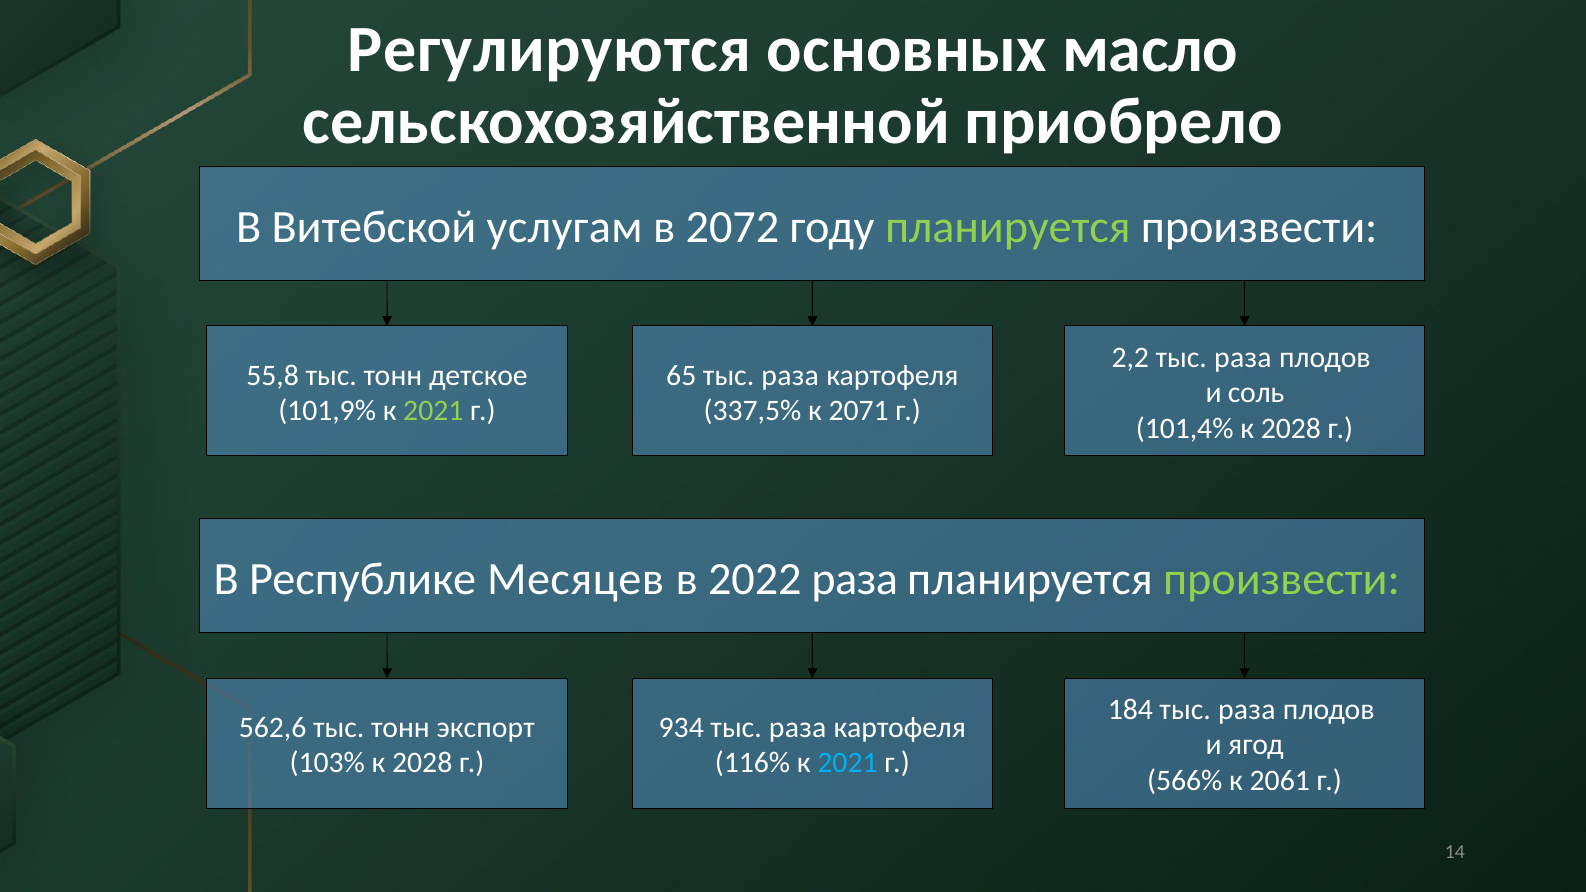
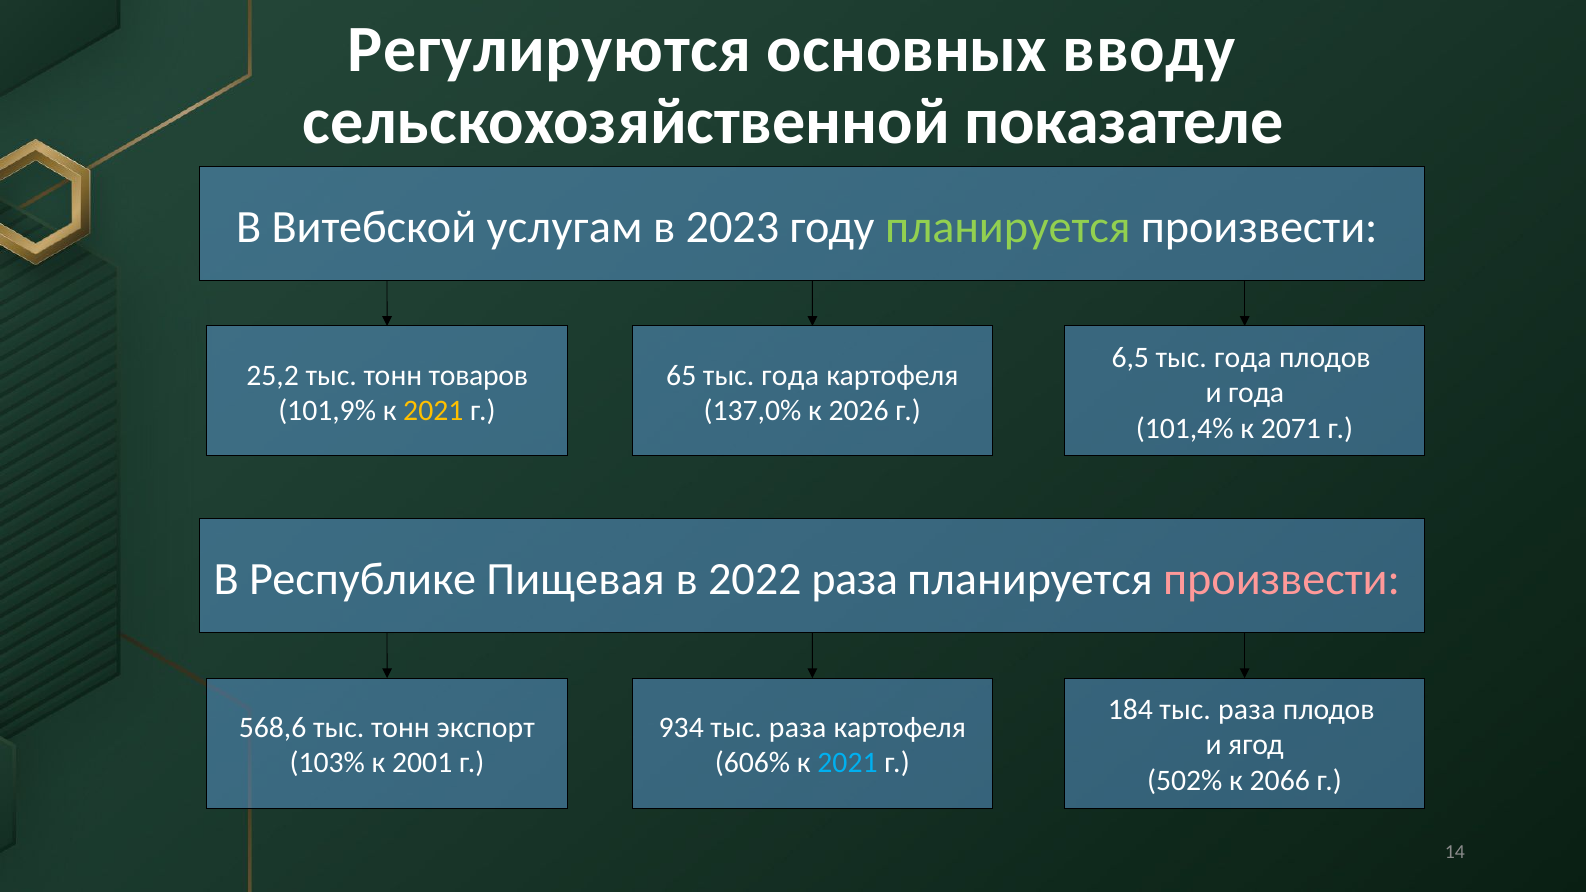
масло: масло -> вводу (1150, 50)
приобрело: приобрело -> показателе (1124, 121)
2072: 2072 -> 2023 (732, 227)
2,2: 2,2 -> 6,5 (1130, 357)
раза: раза -> года (1243, 357)
55,8: 55,8 -> 25,2 (273, 375)
детское: детское -> товаров (478, 375)
65 тыс раза: раза -> года (790, 375)
и соль: соль -> года (1256, 393)
2021 colour: light green -> yellow (433, 411)
337,5%: 337,5% -> 137,0% (753, 411)
2071: 2071 -> 2026 (859, 411)
101,4% к 2028: 2028 -> 2071 (1291, 429)
Месяцев: Месяцев -> Пищевая (576, 579)
произвести colour: light green -> pink (1282, 579)
562,6: 562,6 -> 568,6 (273, 727)
103% к 2028: 2028 -> 2001 (422, 763)
116%: 116% -> 606% (753, 763)
566%: 566% -> 502% (1185, 781)
2061: 2061 -> 2066 (1280, 781)
